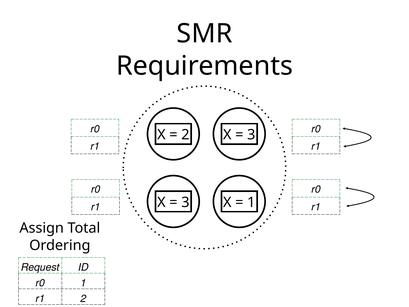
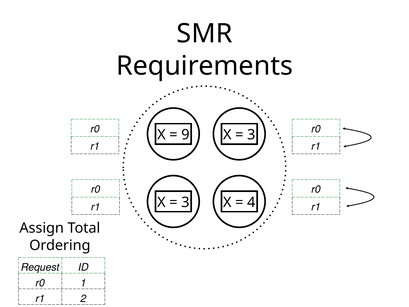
2: 2 -> 9 (185, 135)
1: 1 -> 4 (251, 202)
